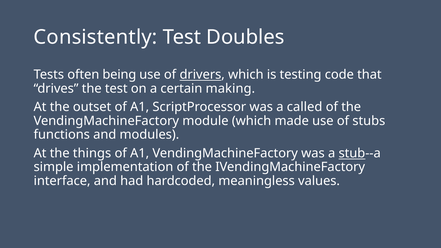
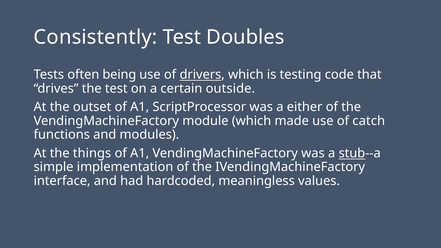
making: making -> outside (230, 88)
called: called -> either (305, 107)
stubs: stubs -> catch (369, 121)
